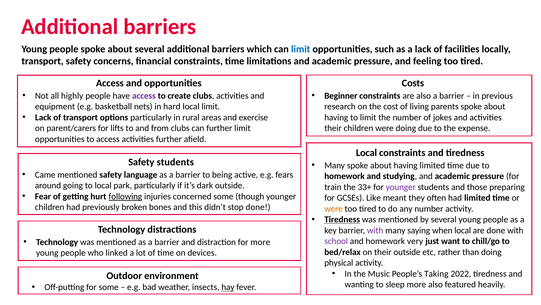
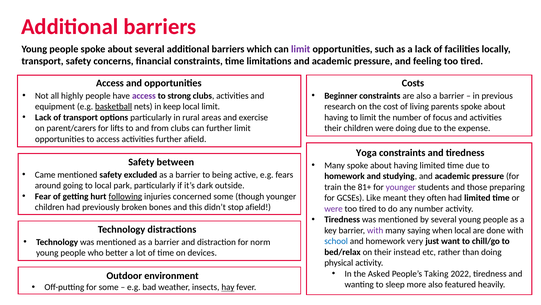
limit colour: blue -> purple (301, 49)
create: create -> strong (179, 95)
basketball underline: none -> present (114, 106)
hard: hard -> keep (172, 106)
jokes: jokes -> focus (442, 117)
Local: Local -> Yoga (366, 152)
Safety students: students -> between (175, 162)
language: language -> excluded (141, 174)
33+: 33+ -> 81+ (365, 187)
stop done: done -> afield (258, 207)
were colour: orange -> purple (334, 208)
Tiredness underline: present -> none (342, 219)
for more: more -> norm (260, 241)
school colour: purple -> blue (336, 241)
their outside: outside -> instead (407, 252)
linked: linked -> better (117, 252)
Music: Music -> Asked (379, 273)
